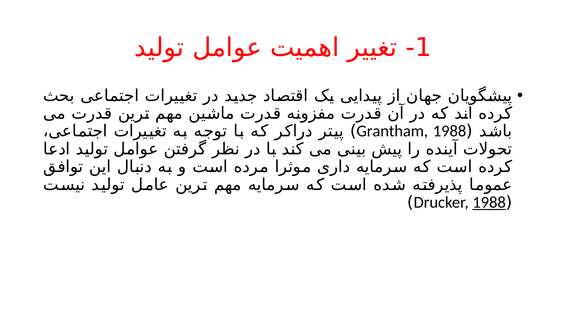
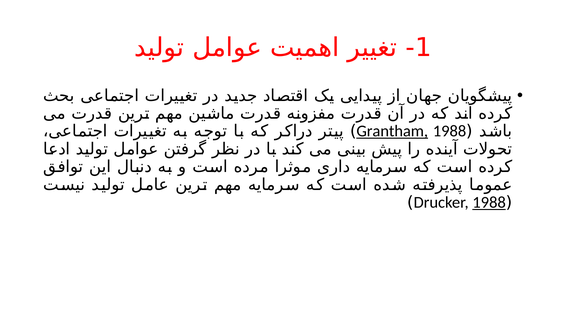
Grantham underline: none -> present (392, 131)
